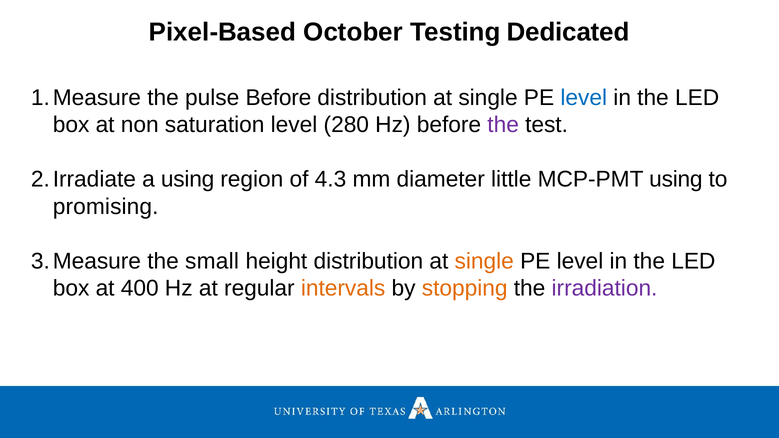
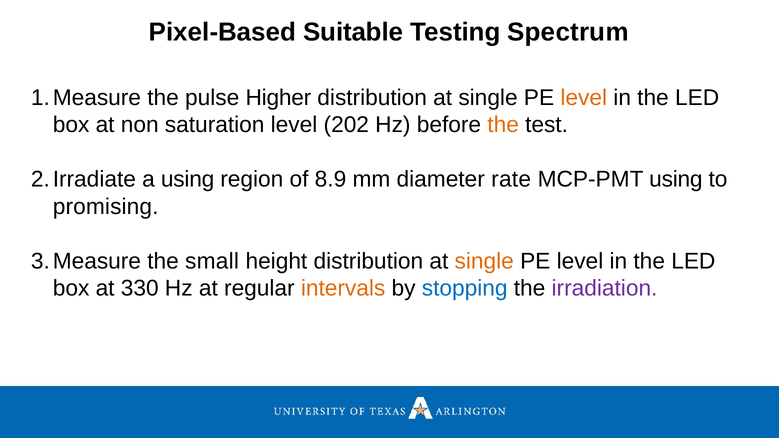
October: October -> Suitable (353, 32)
Dedicated: Dedicated -> Spectrum (568, 32)
pulse Before: Before -> Higher (278, 98)
level colour: blue -> orange (584, 98)
280: 280 -> 202 (346, 125)
the colour: purple -> orange (503, 125)
4.3: 4.3 -> 8.9 (330, 179)
little: little -> rate (511, 179)
400: 400 -> 330 (140, 289)
stopping colour: orange -> blue (465, 289)
